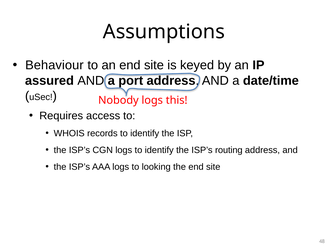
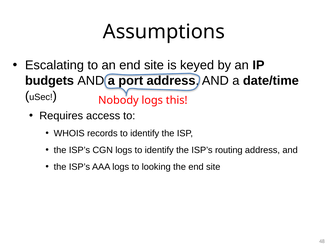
Behaviour: Behaviour -> Escalating (54, 65)
assured: assured -> budgets (49, 81)
